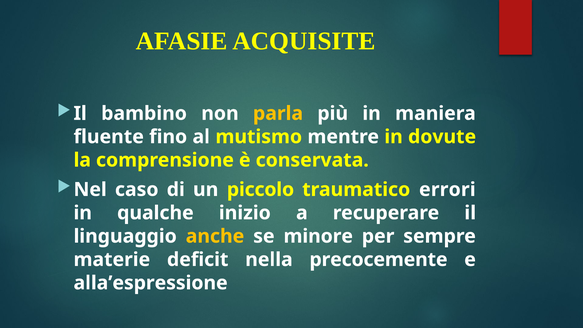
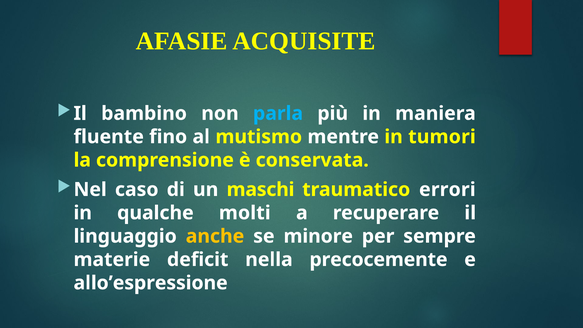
parla colour: yellow -> light blue (278, 113)
dovute: dovute -> tumori (442, 137)
piccolo: piccolo -> maschi (261, 190)
inizio: inizio -> molti (245, 213)
alla’espressione: alla’espressione -> allo’espressione (151, 283)
